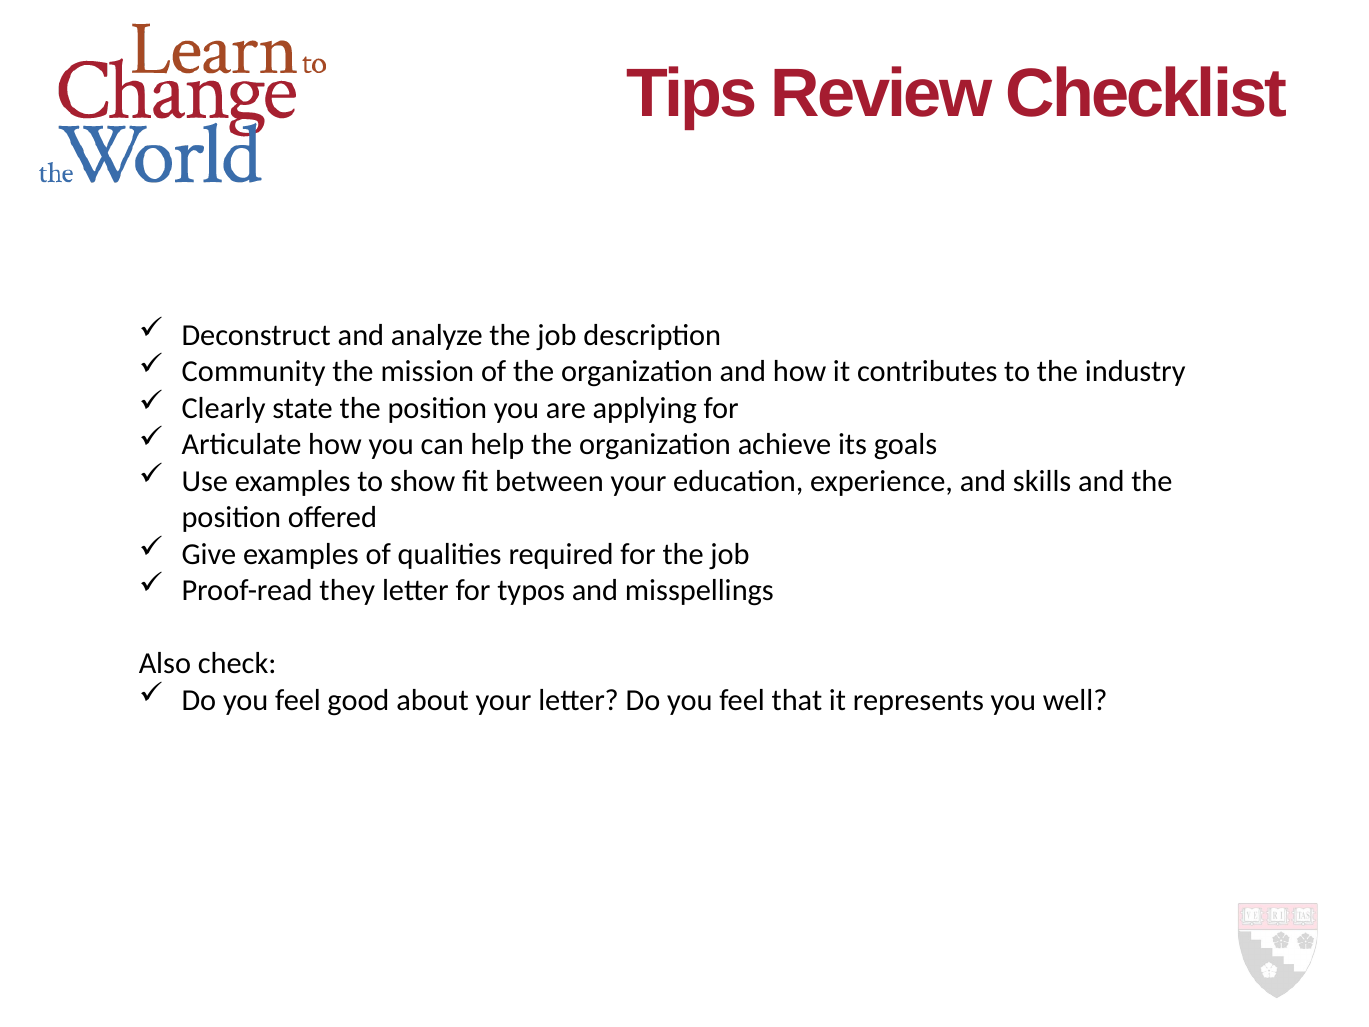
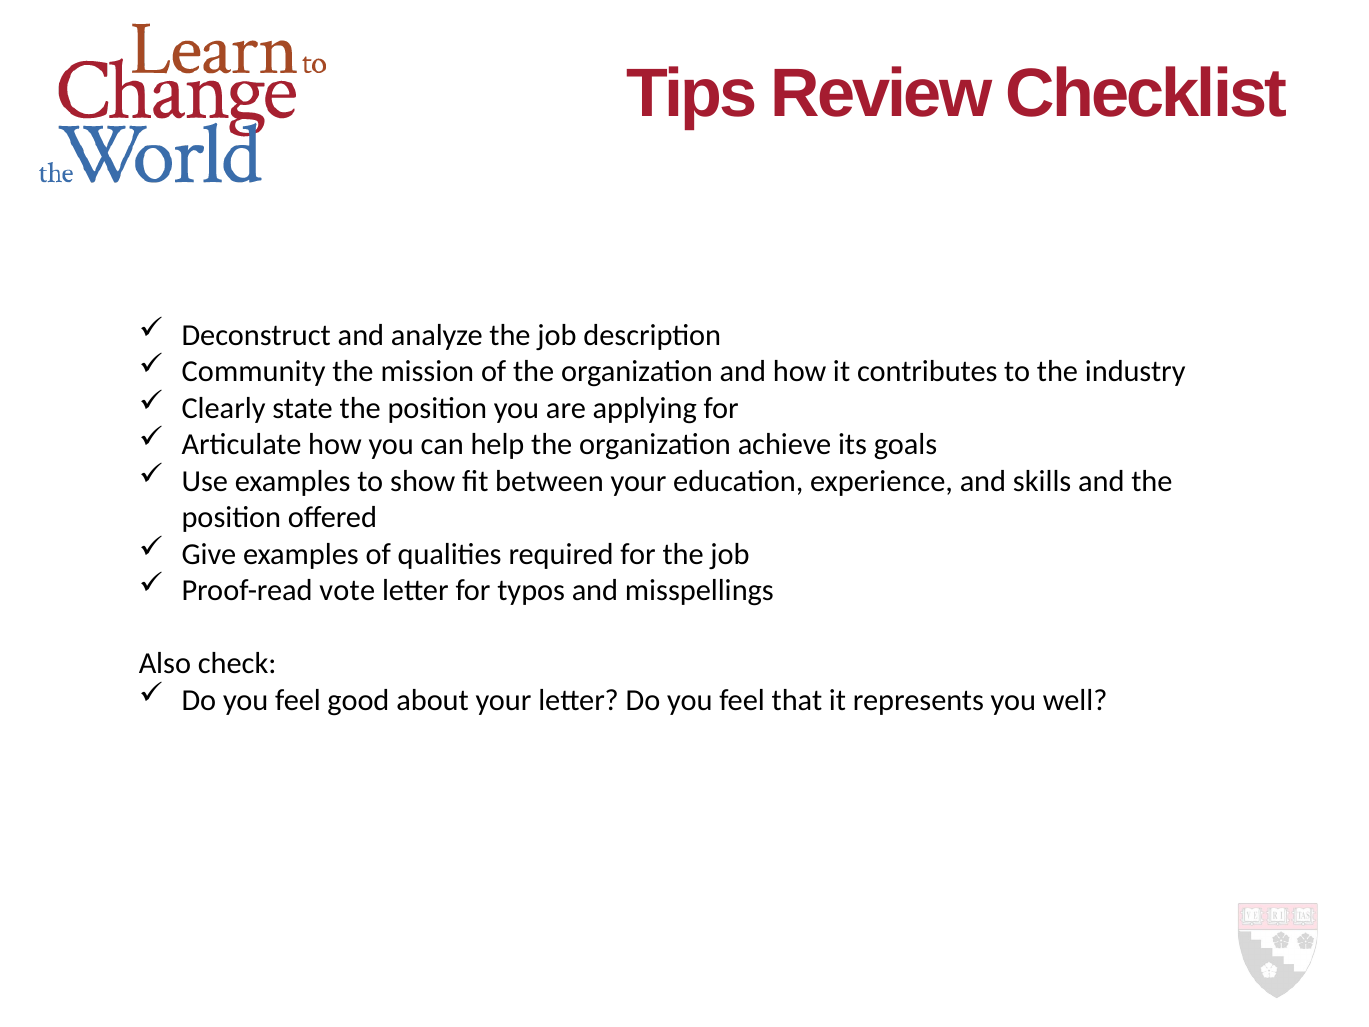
they: they -> vote (347, 591)
